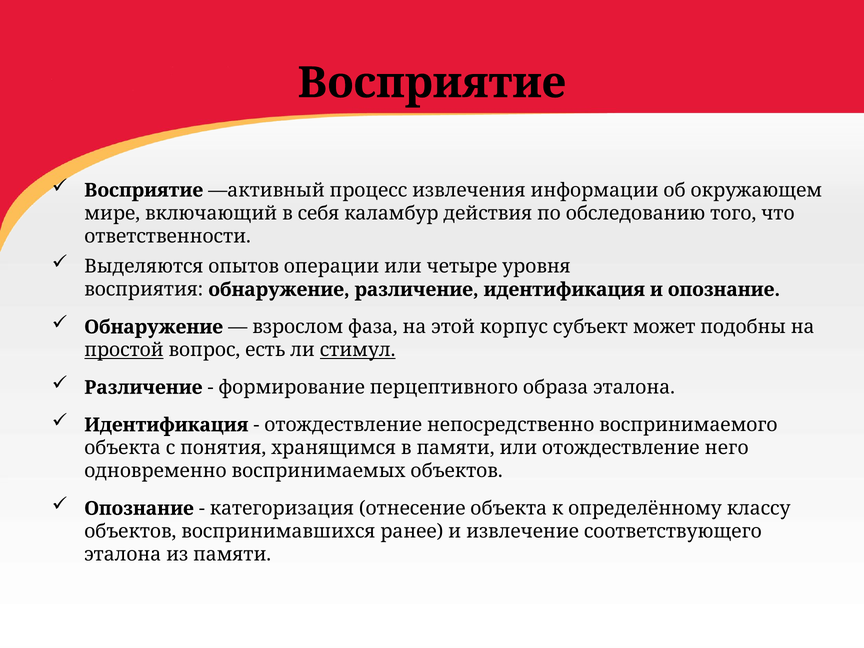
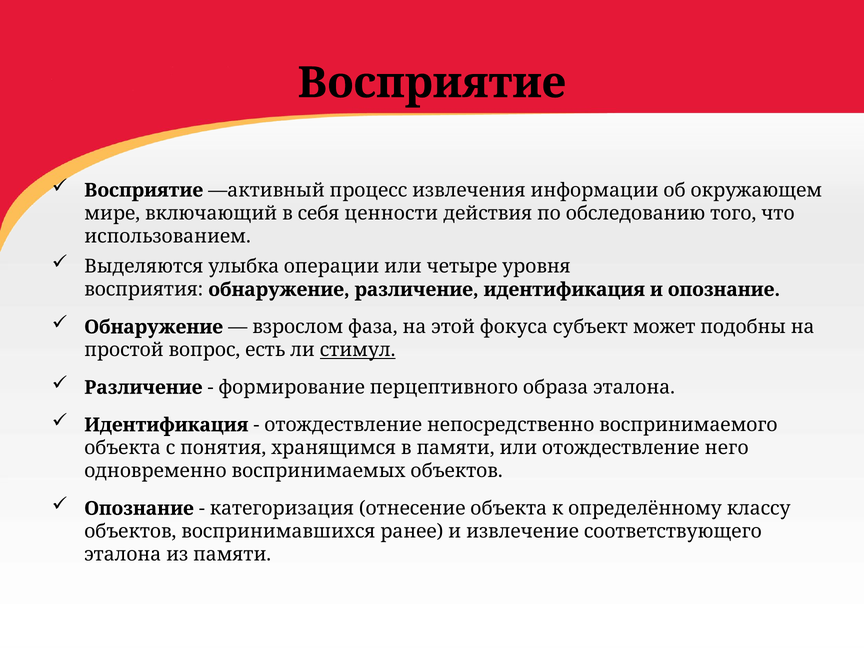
каламбур: каламбур -> ценности (391, 213)
ответственности: ответственности -> использованием (168, 236)
опытов: опытов -> улыбка (244, 267)
корпус: корпус -> фокуса (514, 327)
простой underline: present -> none (124, 350)
